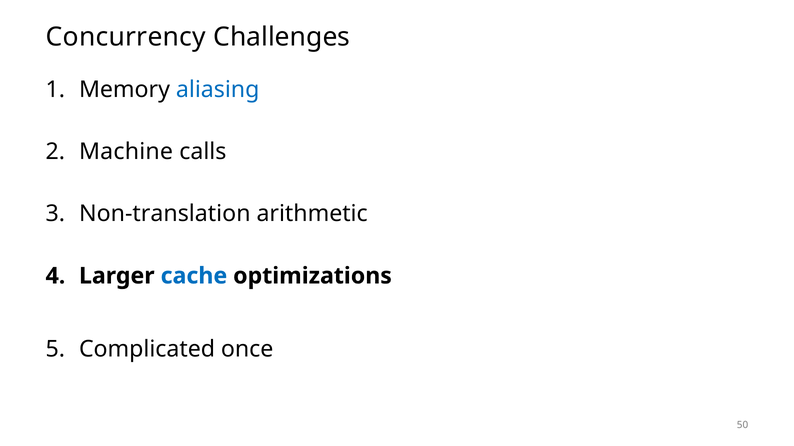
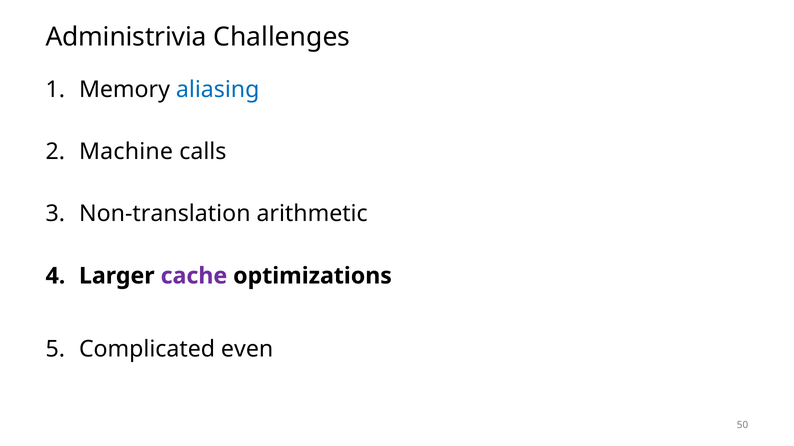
Concurrency: Concurrency -> Administrivia (126, 37)
cache colour: blue -> purple (194, 276)
once: once -> even (247, 349)
